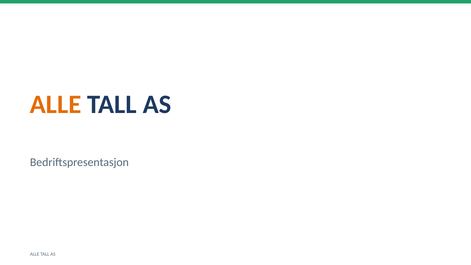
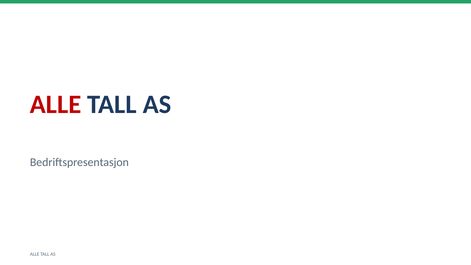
ALLE colour: orange -> red (56, 104)
